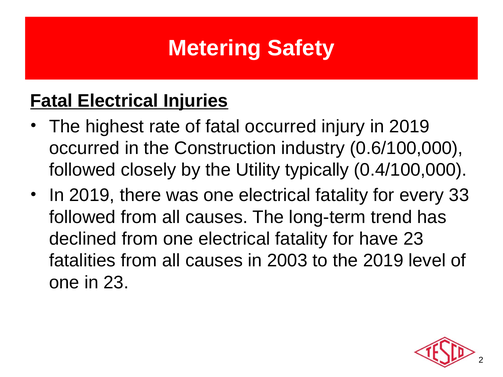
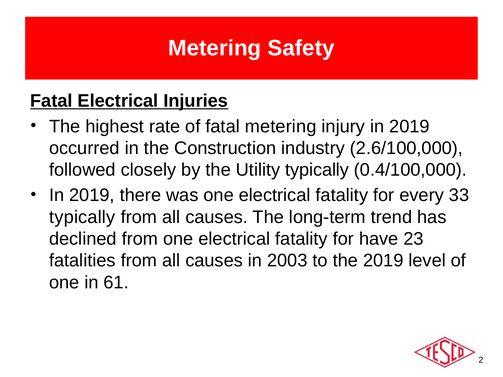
fatal occurred: occurred -> metering (281, 126)
0.6/100,000: 0.6/100,000 -> 2.6/100,000 (406, 148)
followed: followed -> typically (82, 217)
in 23: 23 -> 61 (116, 283)
